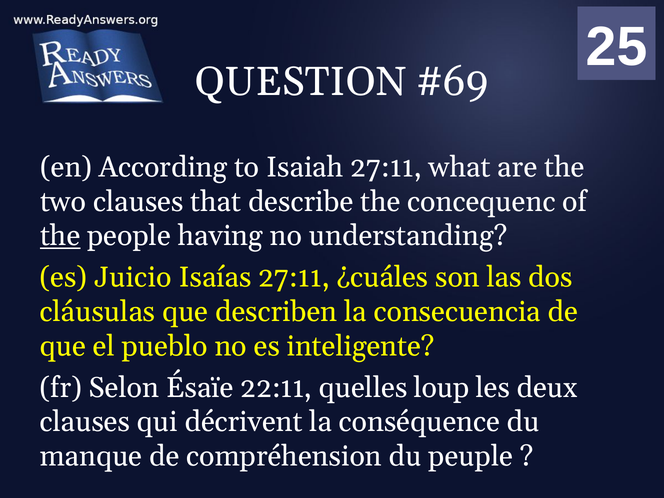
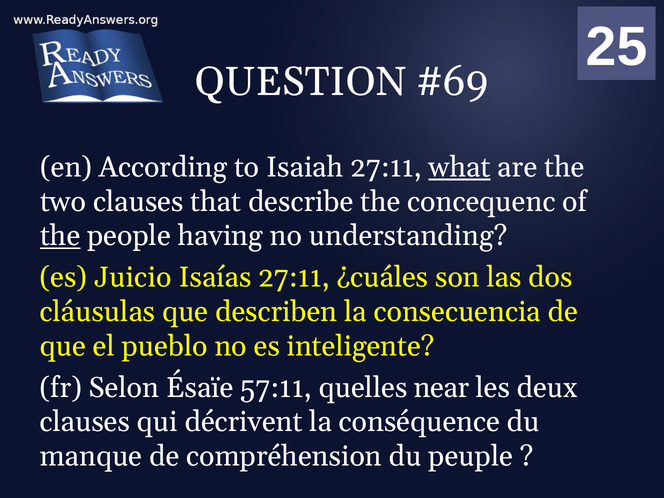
what underline: none -> present (460, 167)
22:11: 22:11 -> 57:11 (276, 388)
loup: loup -> near (442, 388)
